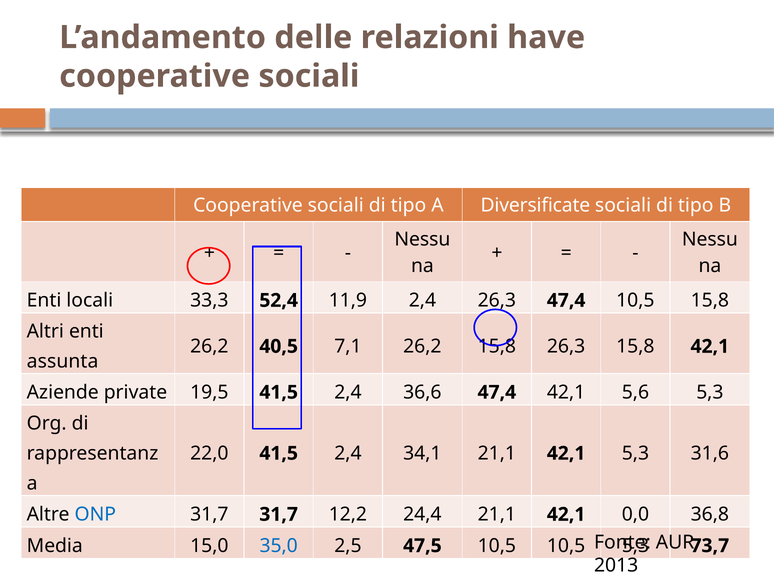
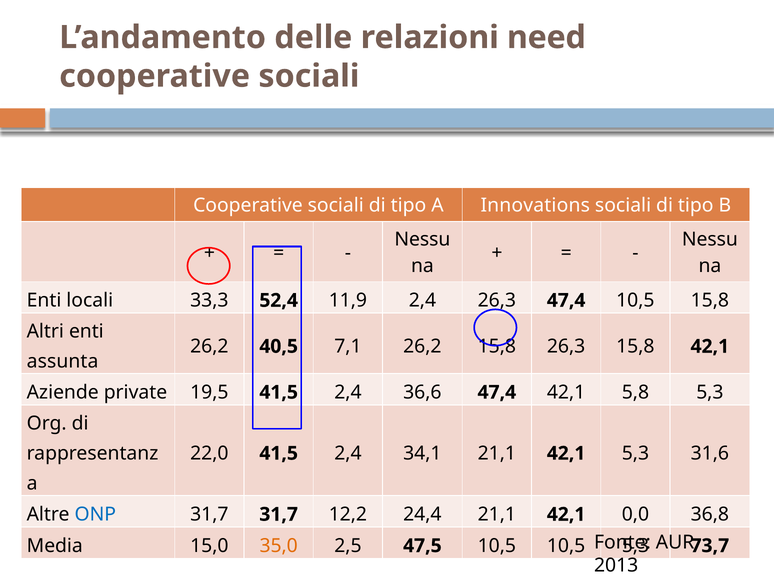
have: have -> need (546, 37)
Diversificate: Diversificate -> Innovations (535, 206)
5,6: 5,6 -> 5,8 (635, 393)
35,0 colour: blue -> orange (279, 546)
